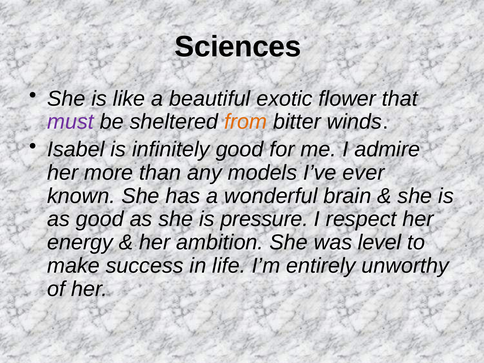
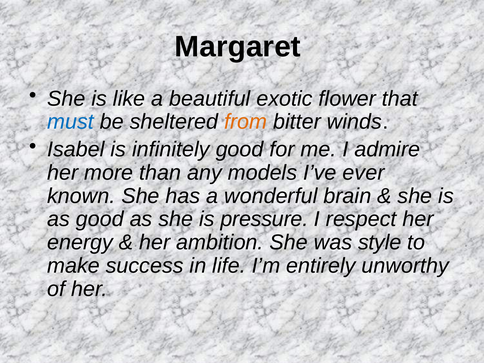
Sciences: Sciences -> Margaret (238, 47)
must colour: purple -> blue (71, 122)
level: level -> style (380, 242)
